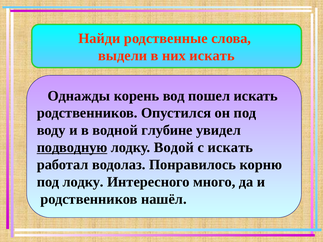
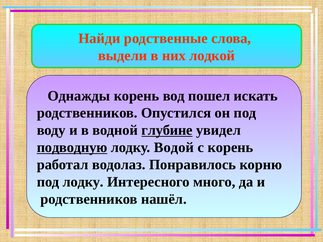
них искать: искать -> лодкой (212, 56)
глубине underline: none -> present (167, 130)
с искать: искать -> корень (230, 148)
